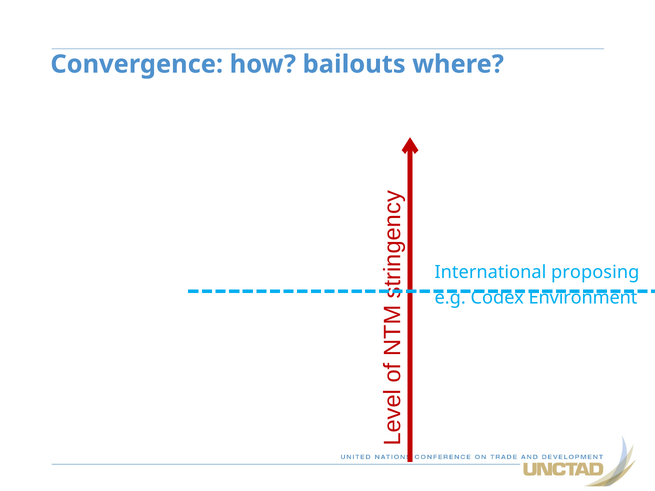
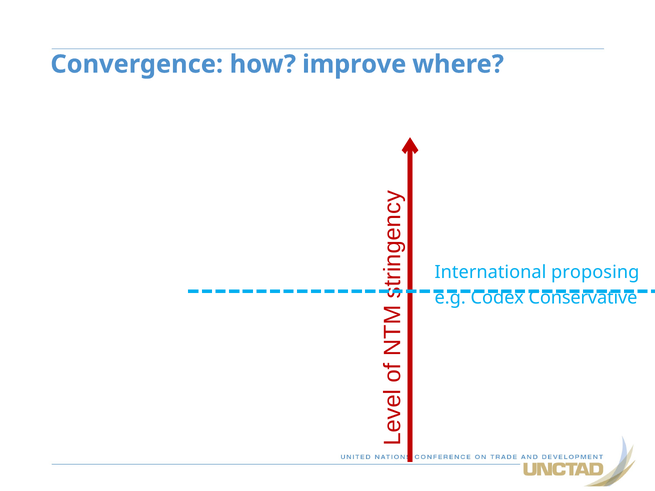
bailouts: bailouts -> improve (354, 64)
Environment: Environment -> Conservative (583, 298)
